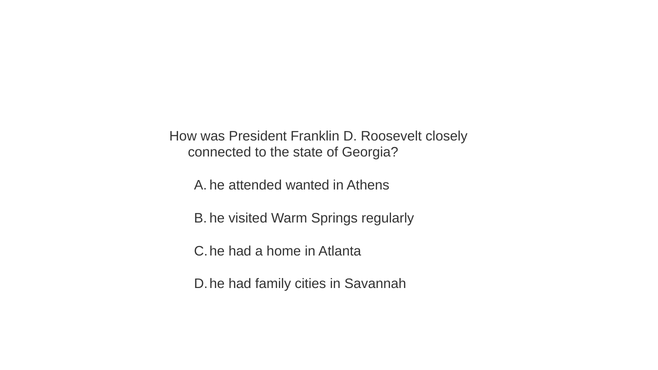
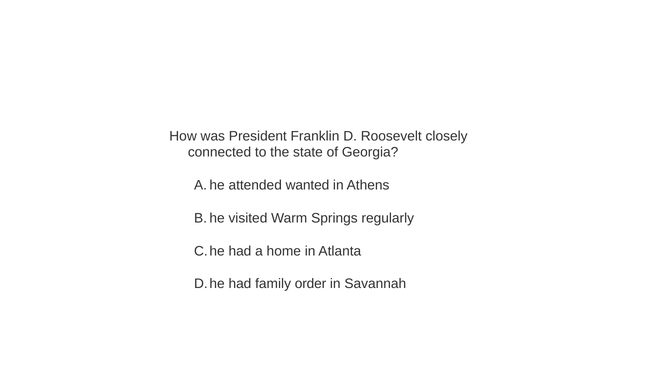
cities: cities -> order (311, 284)
